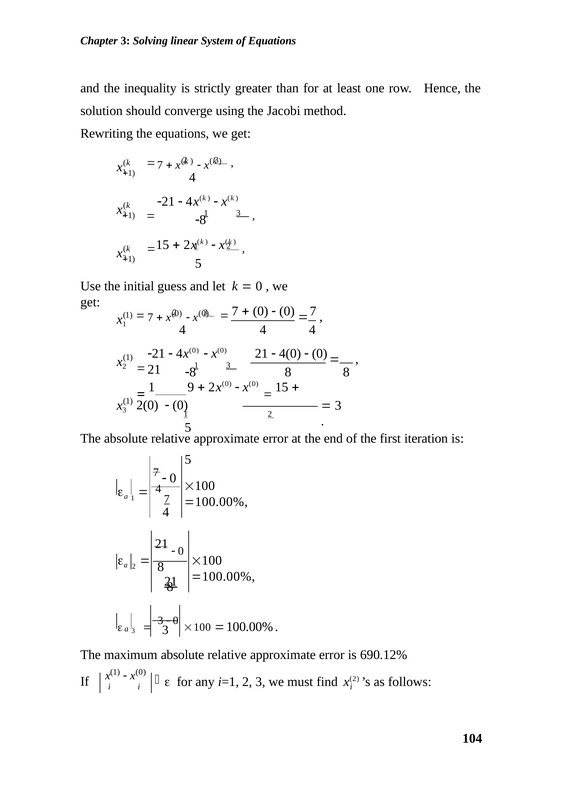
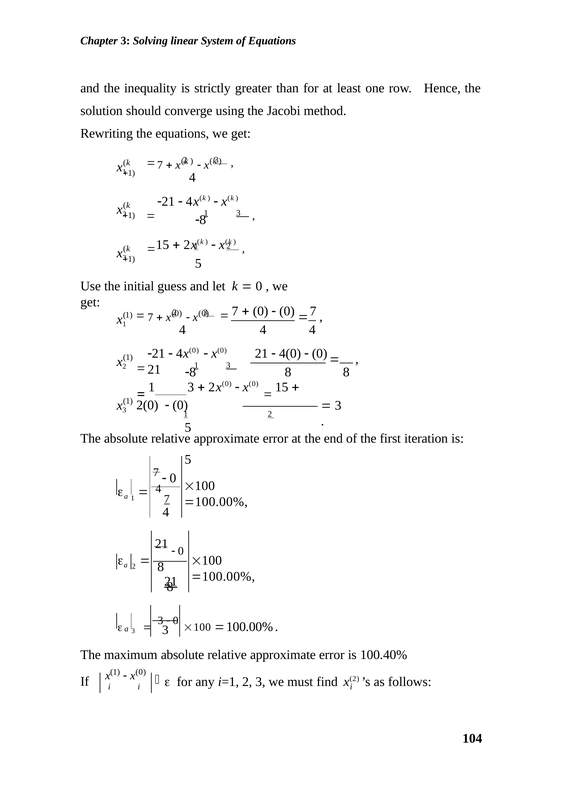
9: 9 -> 3 (191, 387)
690.12%: 690.12% -> 100.40% (384, 655)
